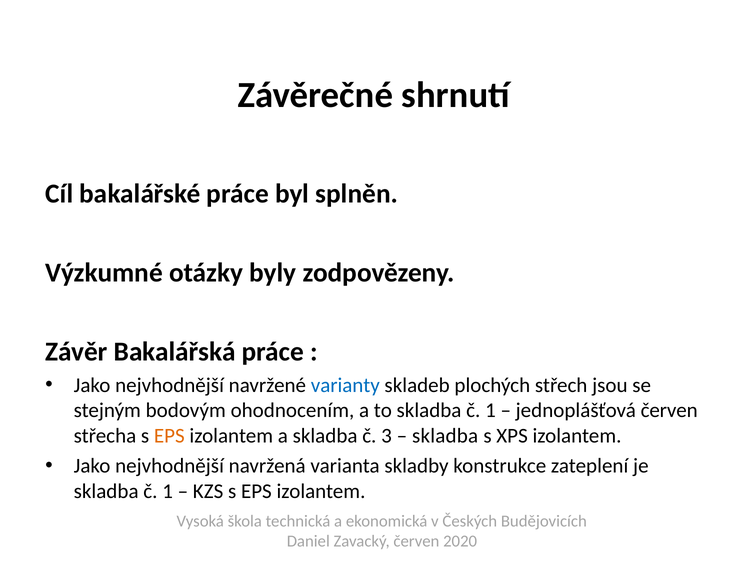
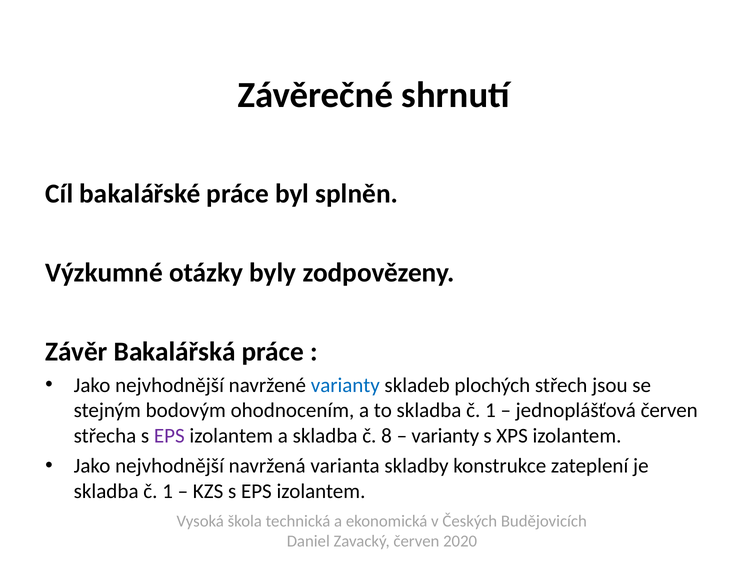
EPS colour: orange -> purple (169, 436)
3: 3 -> 8 (386, 436)
skladba: skladba -> varianty (445, 436)
